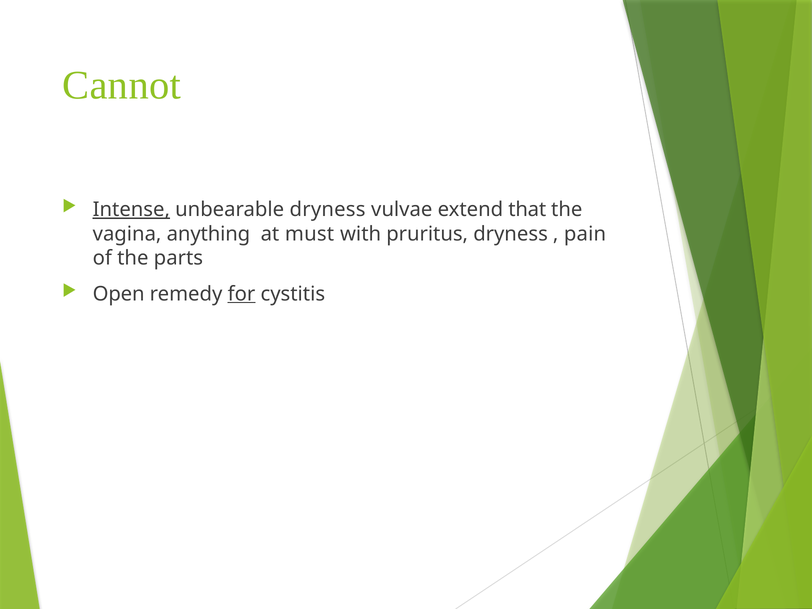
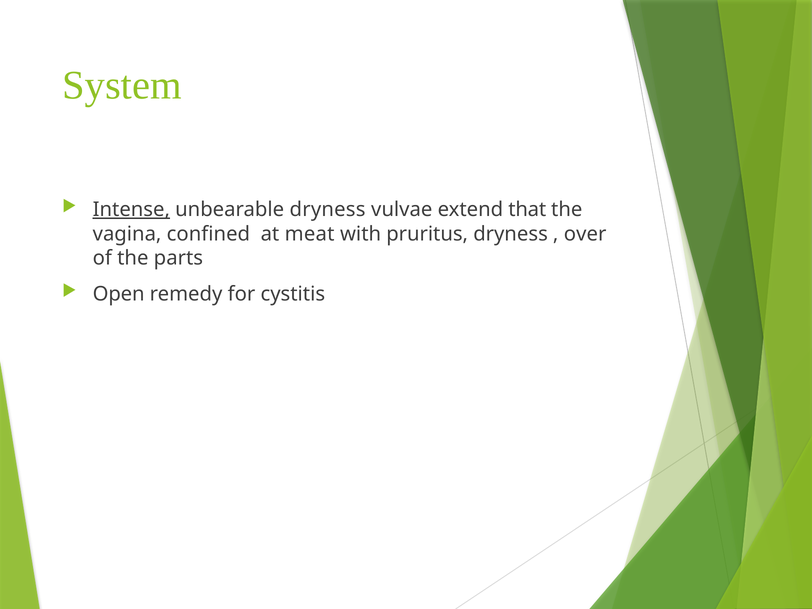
Cannot: Cannot -> System (122, 85)
anything: anything -> confined (208, 234)
must: must -> meat (310, 234)
pain: pain -> over (585, 234)
for underline: present -> none (242, 294)
